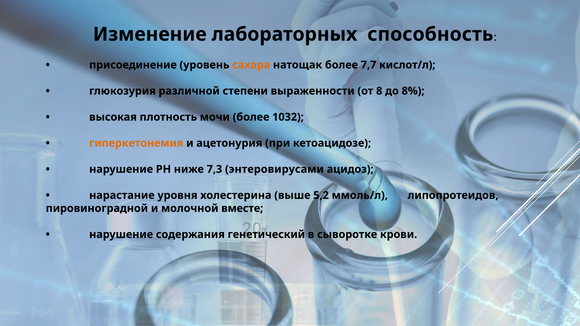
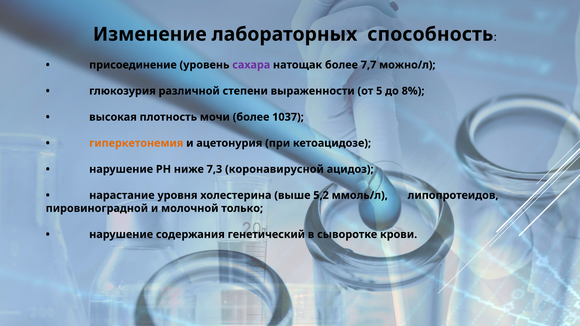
сахара colour: orange -> purple (251, 65)
кислот/л: кислот/л -> можно/л (407, 65)
8: 8 -> 5 (379, 91)
1032: 1032 -> 1037 (288, 117)
энтеровирусами: энтеровирусами -> коронавирусной (274, 169)
вместе: вместе -> только (242, 208)
